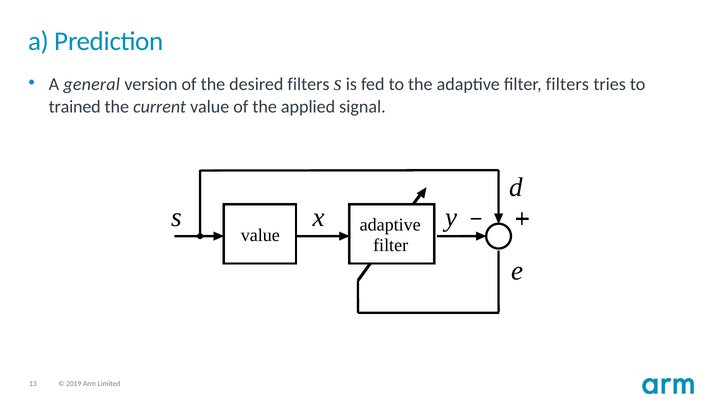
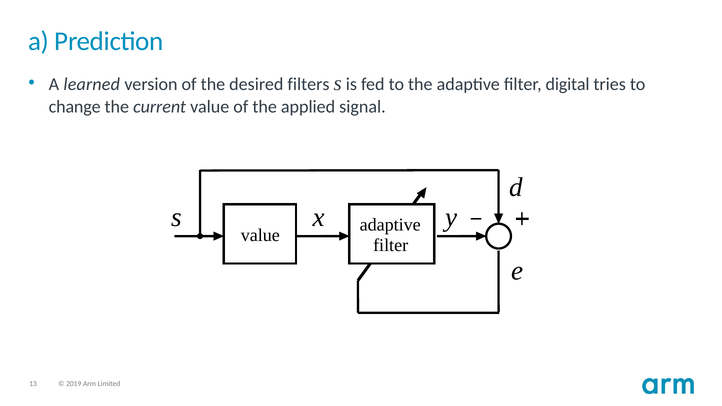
general: general -> learned (92, 84)
filter filters: filters -> digital (568, 84)
trained: trained -> change (75, 107)
